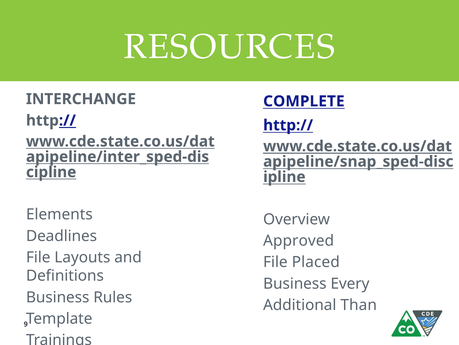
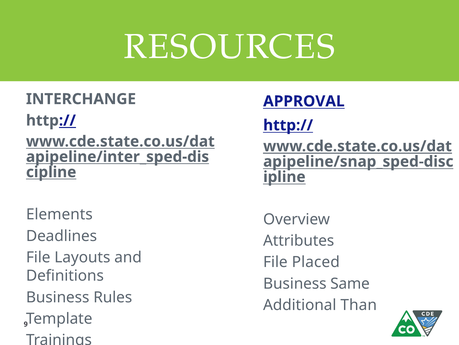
COMPLETE: COMPLETE -> APPROVAL (304, 101)
Approved: Approved -> Attributes (299, 240)
Every: Every -> Same (350, 283)
